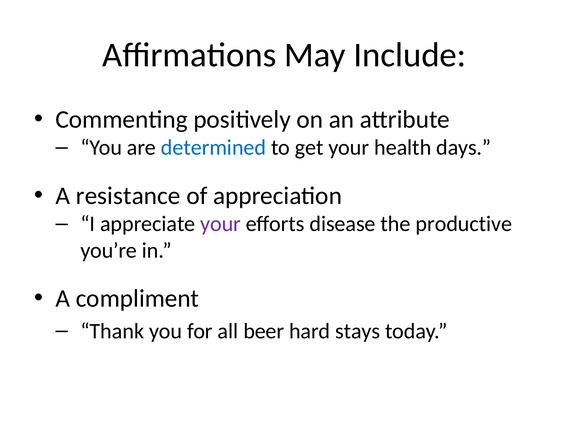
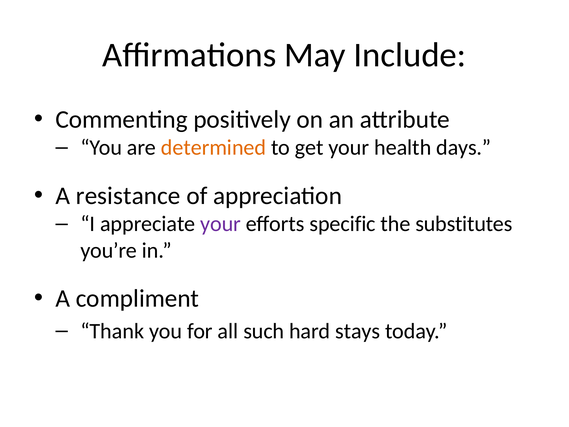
determined colour: blue -> orange (214, 148)
disease: disease -> specific (343, 224)
productive: productive -> substitutes (464, 224)
beer: beer -> such (264, 331)
